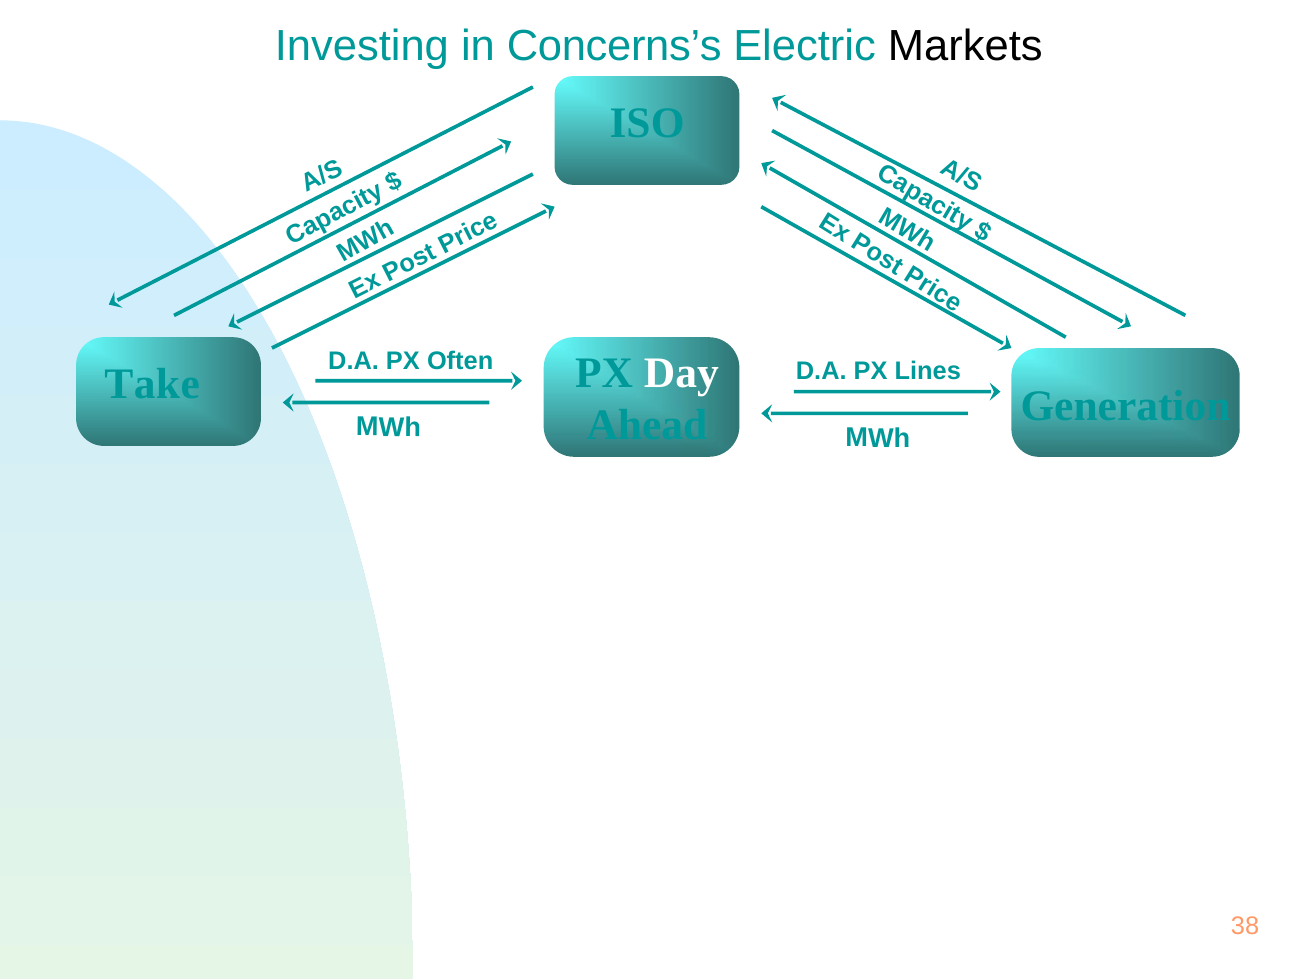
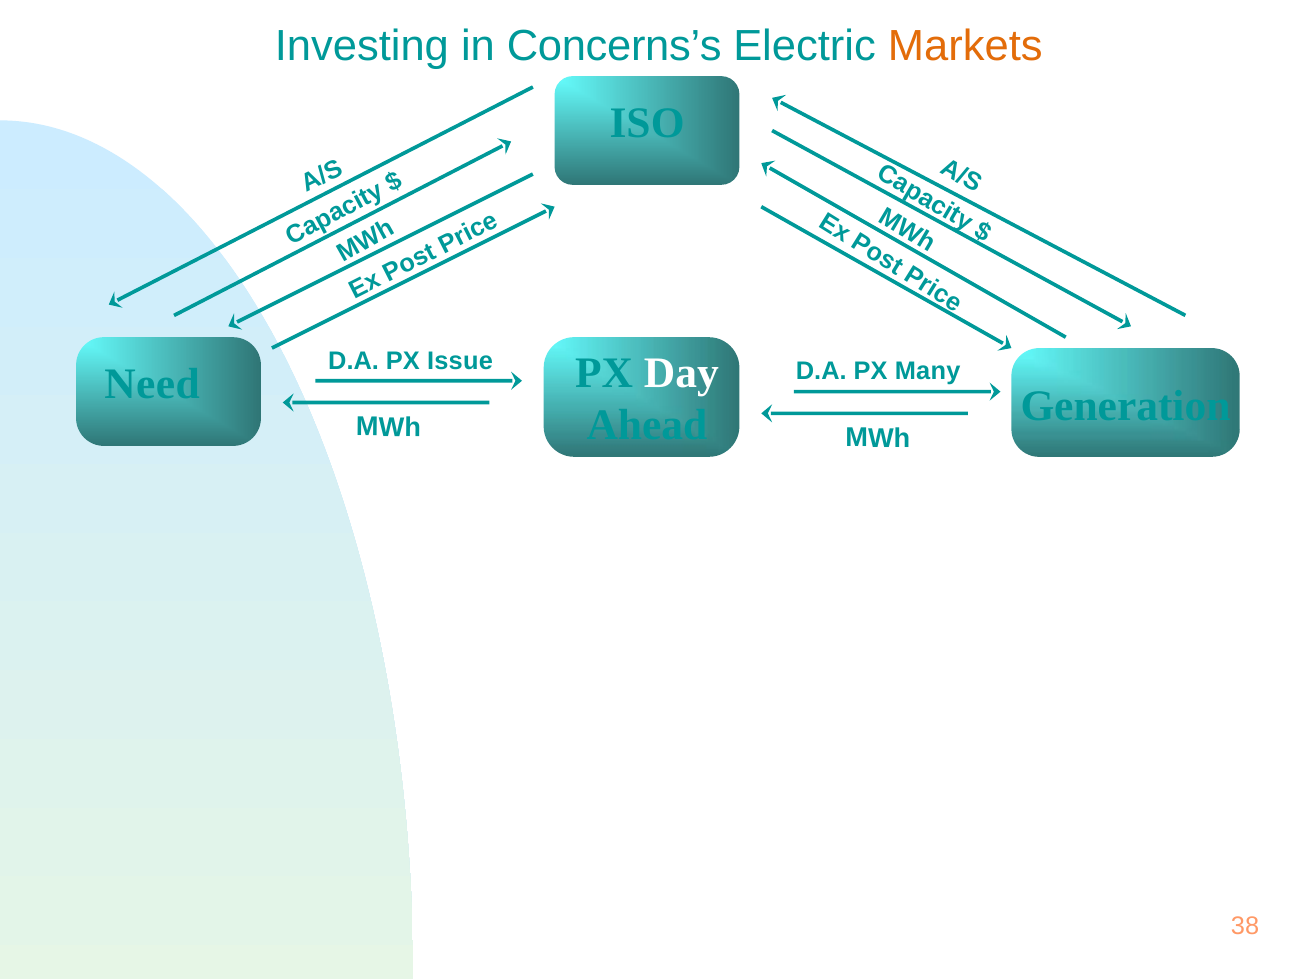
Markets colour: black -> orange (965, 47)
Often: Often -> Issue (460, 361)
Lines: Lines -> Many (928, 371)
Take: Take -> Need (152, 384)
